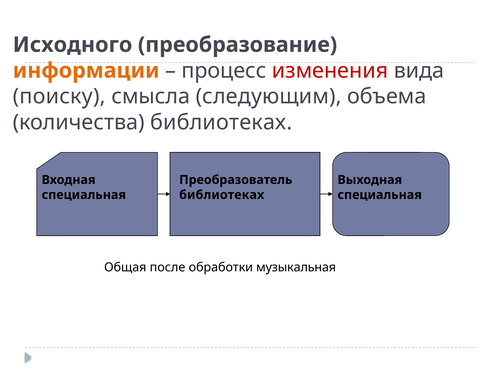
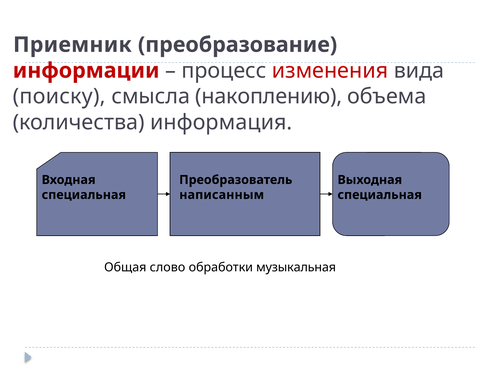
Исходного: Исходного -> Приемник (72, 45)
информации colour: orange -> red (86, 71)
следующим: следующим -> накоплению (269, 96)
количества библиотеках: библиотеках -> информация (221, 122)
библиотеках: библиотеках -> написанным (222, 195)
после: после -> слово (168, 267)
